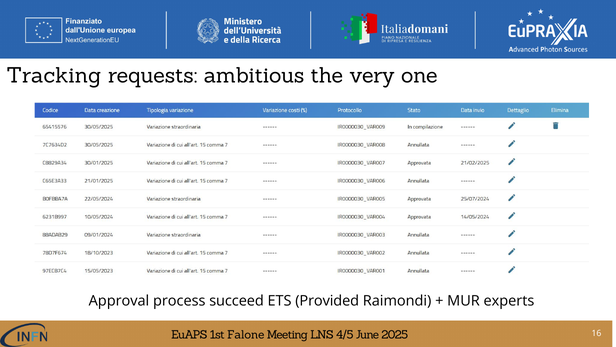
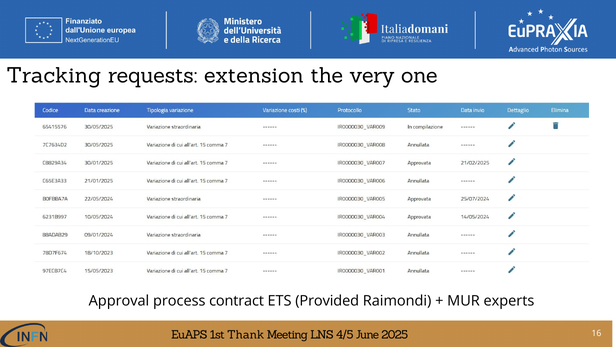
ambitious: ambitious -> extension (254, 76)
succeed: succeed -> contract (237, 301)
Falone: Falone -> Thank (246, 334)
